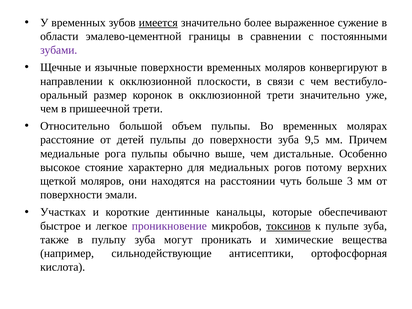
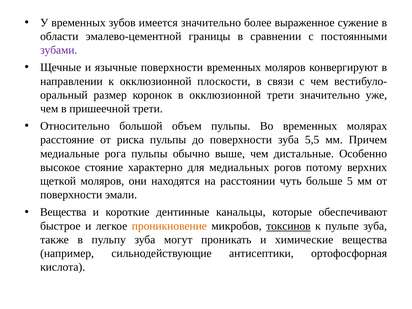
имеется underline: present -> none (158, 23)
детей: детей -> риска (130, 140)
9,5: 9,5 -> 5,5 (312, 140)
3: 3 -> 5 (350, 181)
Участках: Участках -> Вещества (63, 212)
проникновение colour: purple -> orange (169, 226)
